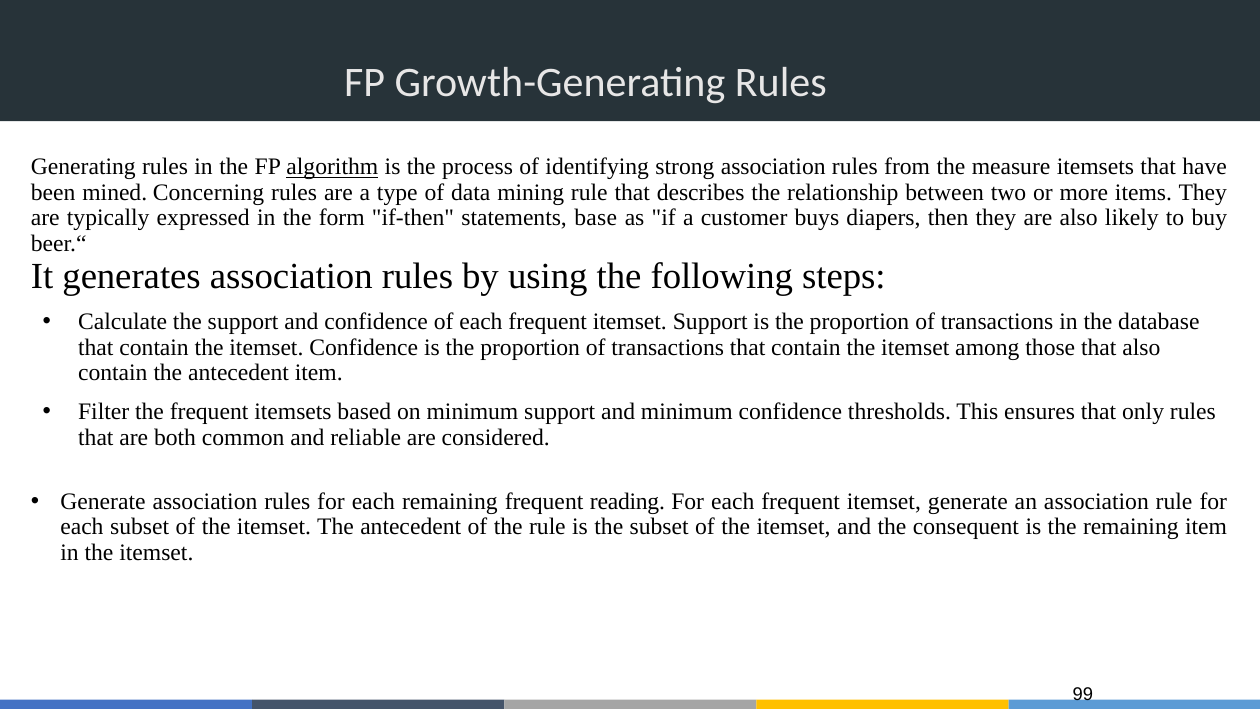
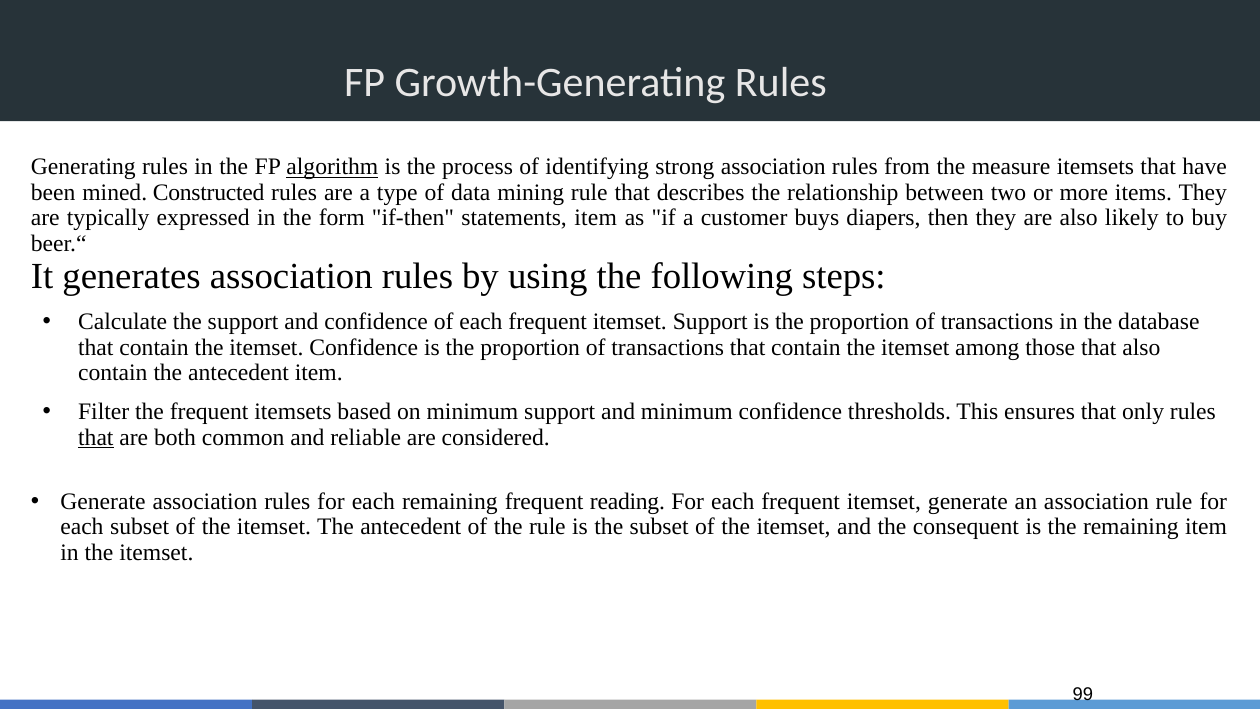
Concerning: Concerning -> Constructed (209, 193)
statements base: base -> item (596, 218)
that underline: none -> present (96, 437)
